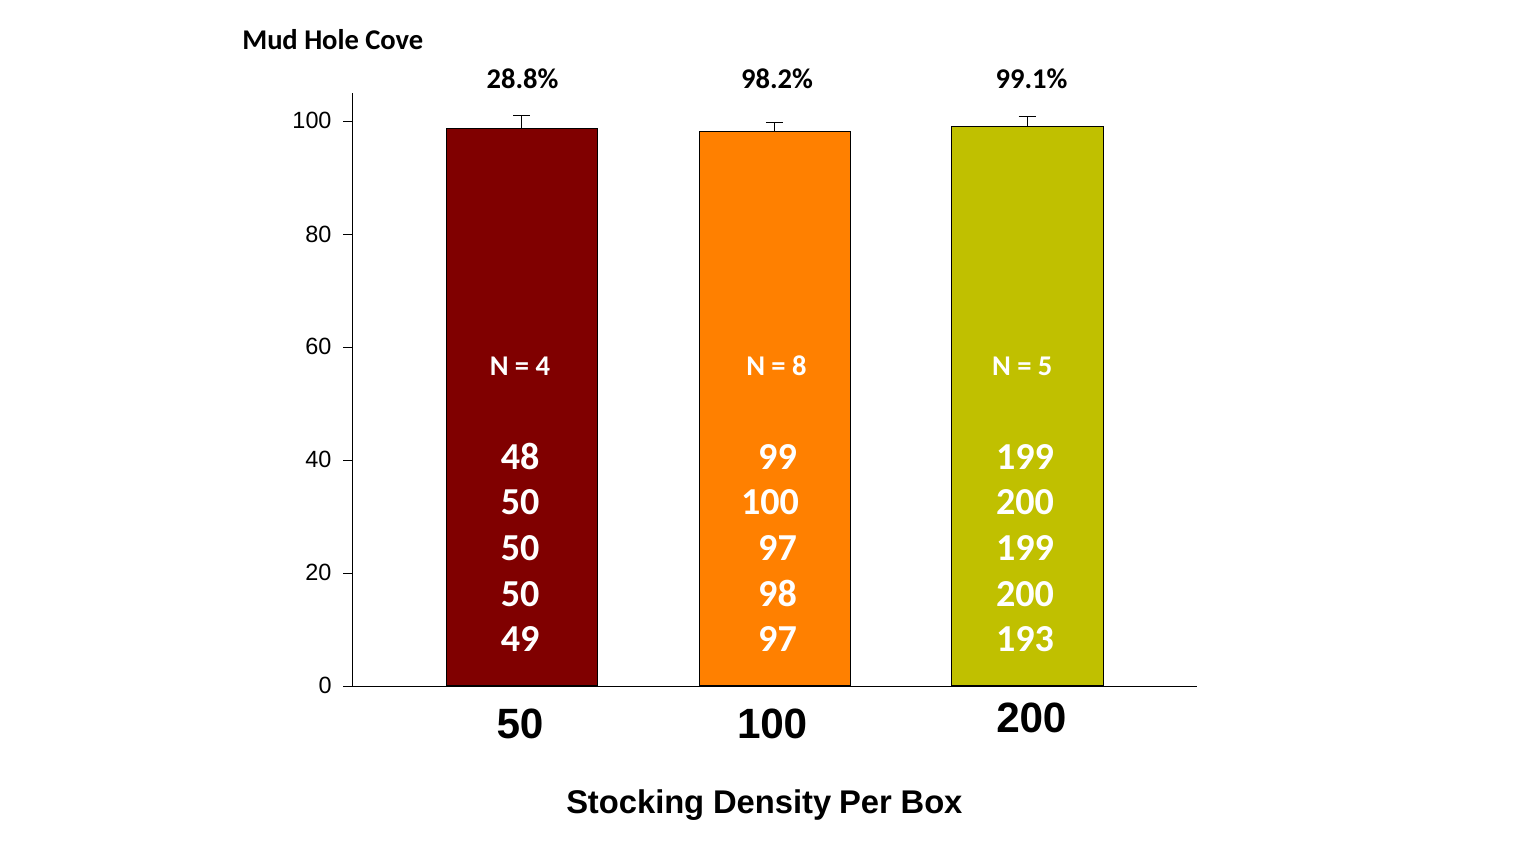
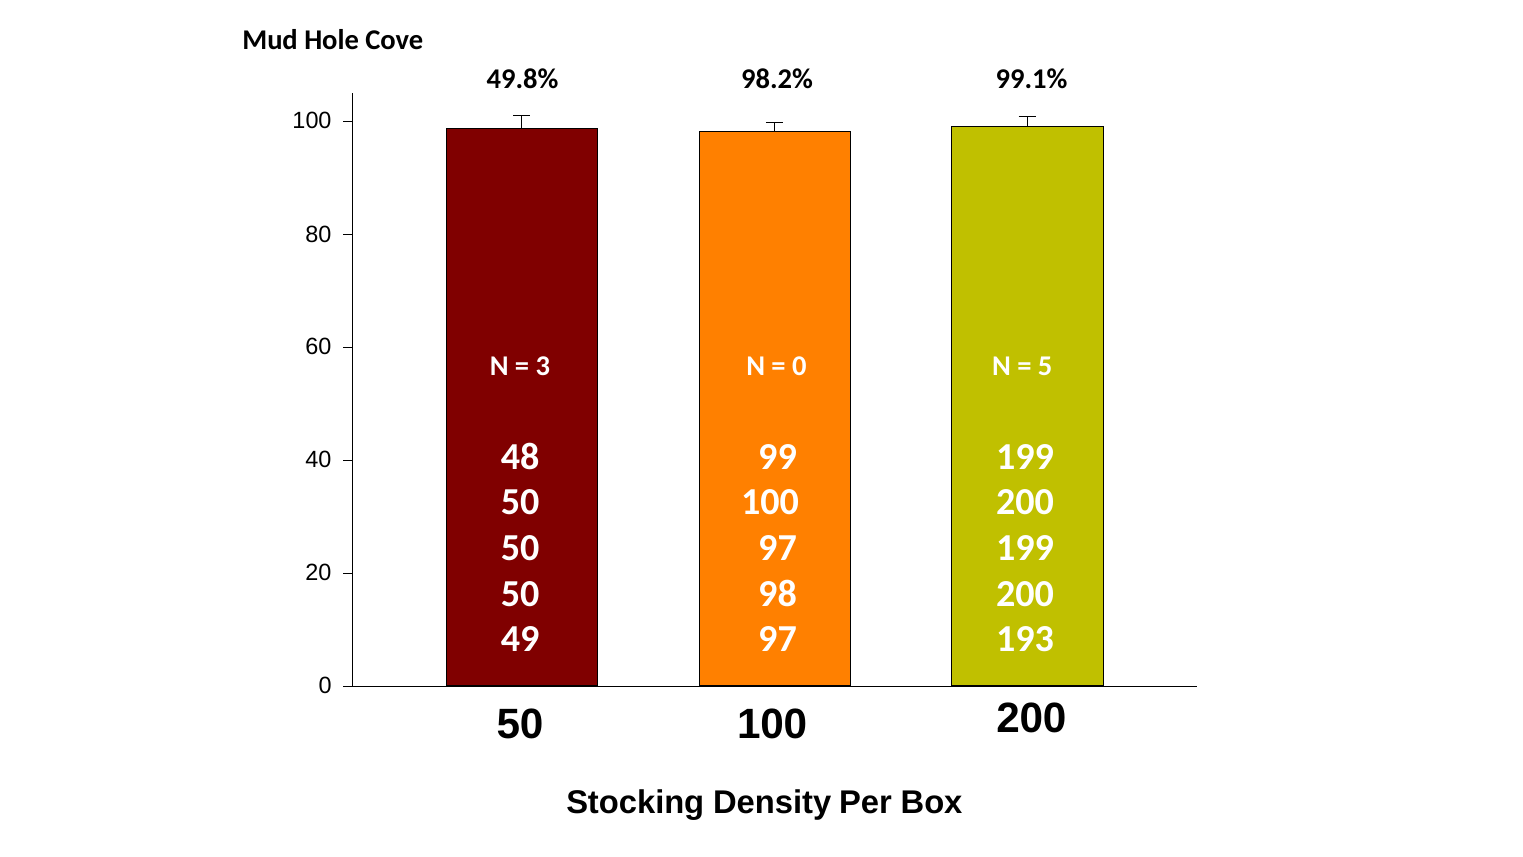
28.8%: 28.8% -> 49.8% (523, 80)
4: 4 -> 3 (543, 366)
8: 8 -> 0 (799, 366)
